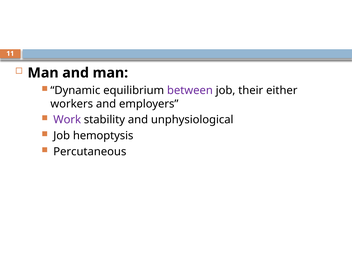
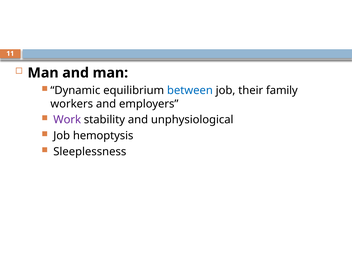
between colour: purple -> blue (190, 90)
either: either -> family (282, 90)
Percutaneous: Percutaneous -> Sleeplessness (90, 152)
